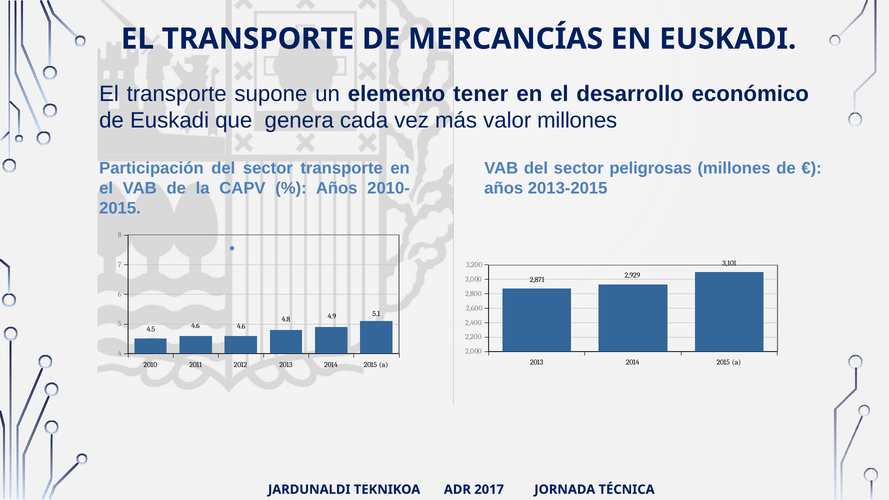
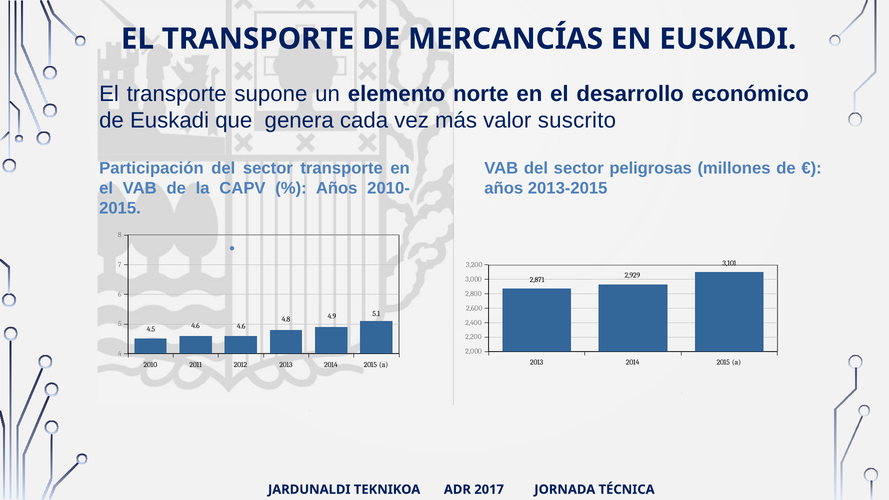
tener: tener -> norte (481, 94)
valor millones: millones -> suscrito (577, 121)
